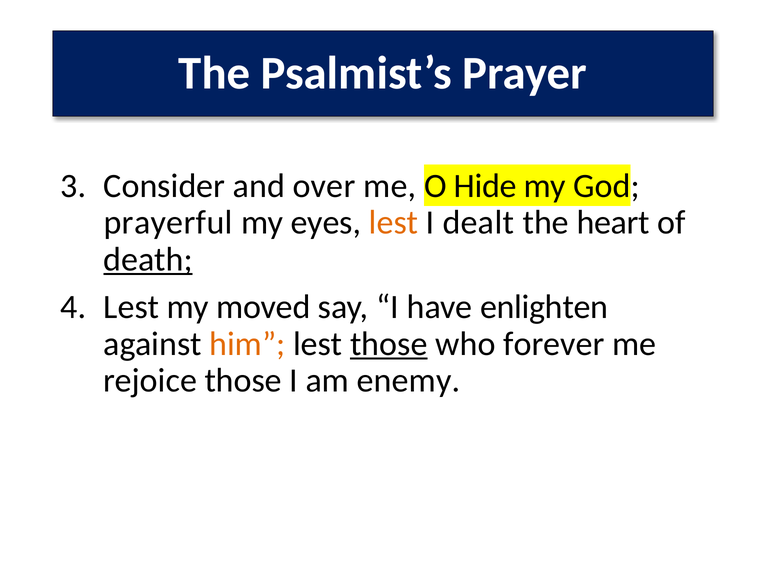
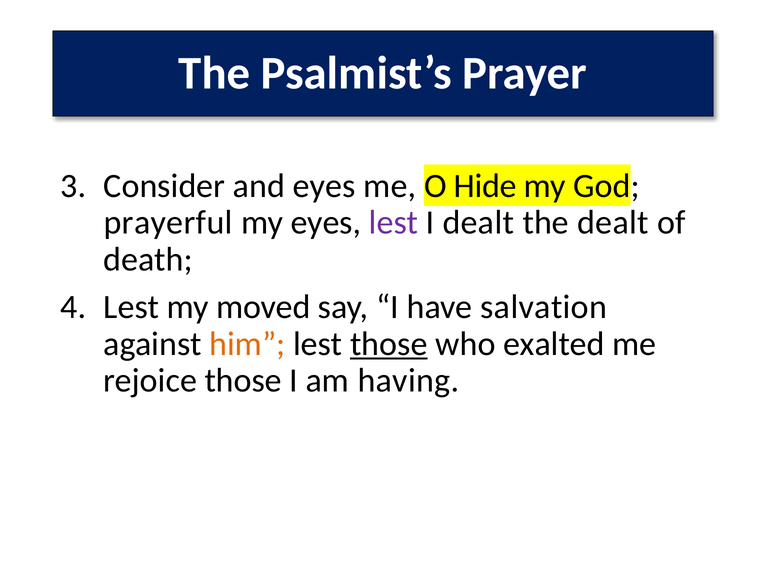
and over: over -> eyes (324, 186)
lest colour: orange -> purple (394, 222)
the heart: heart -> dealt (613, 222)
death underline: present -> none (148, 259)
enlighten: enlighten -> salvation (544, 307)
forever: forever -> exalted (554, 343)
enemy: enemy -> having (408, 380)
